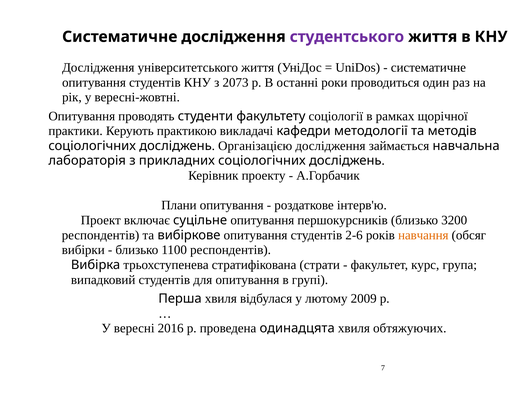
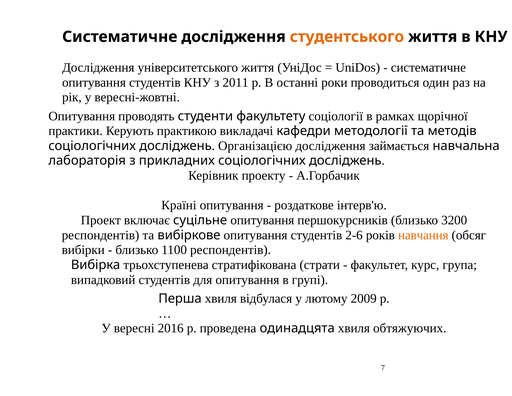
студентського colour: purple -> orange (347, 37)
2073: 2073 -> 2011 (236, 82)
Плани: Плани -> Країні (179, 205)
